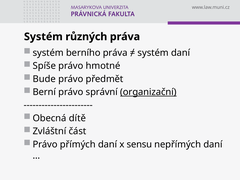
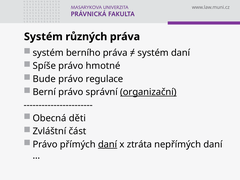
předmět: předmět -> regulace (104, 79)
dítě: dítě -> děti (77, 118)
daní underline: none -> present (108, 144)
sensu: sensu -> ztráta (139, 144)
